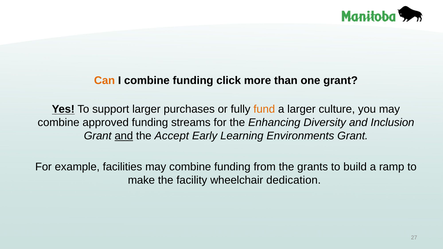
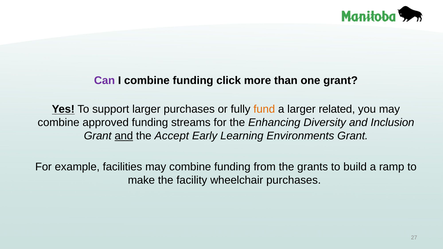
Can colour: orange -> purple (104, 81)
culture: culture -> related (337, 109)
wheelchair dedication: dedication -> purchases (294, 180)
